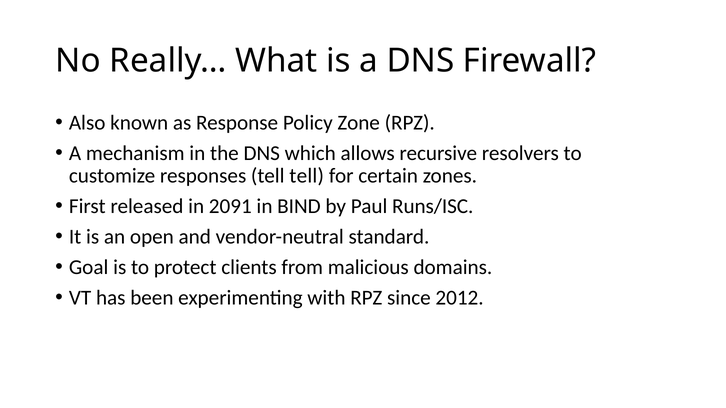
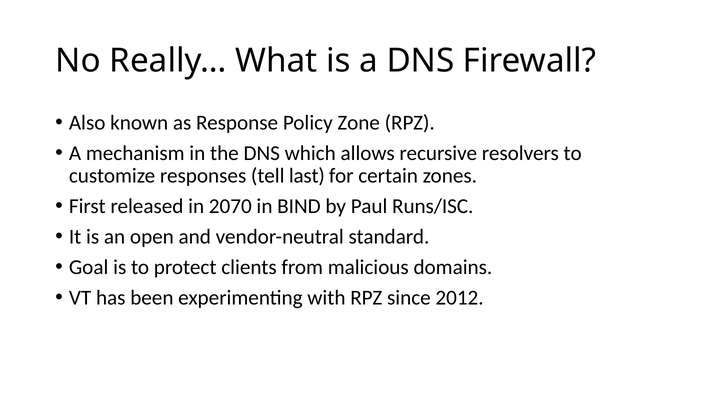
tell tell: tell -> last (307, 176)
2091: 2091 -> 2070 (230, 206)
